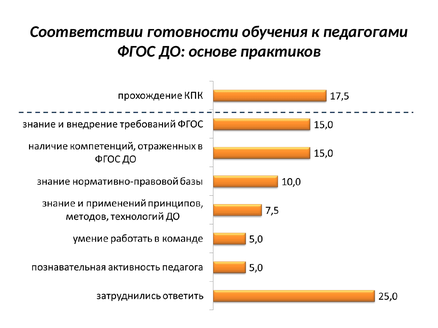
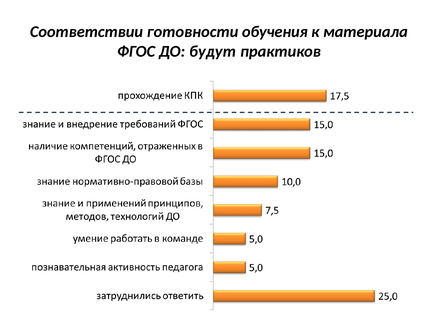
педагогами: педагогами -> материала (365, 32)
основе: основе -> будут (213, 52)
